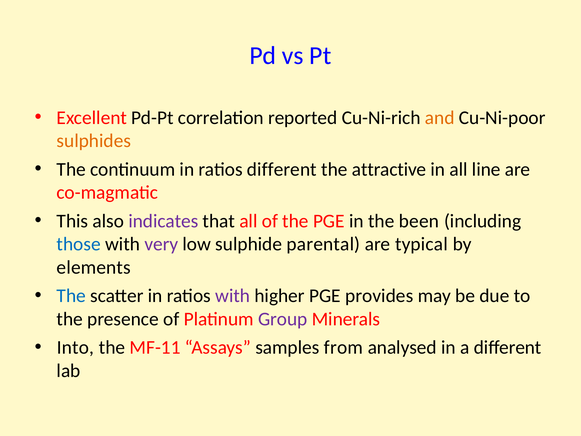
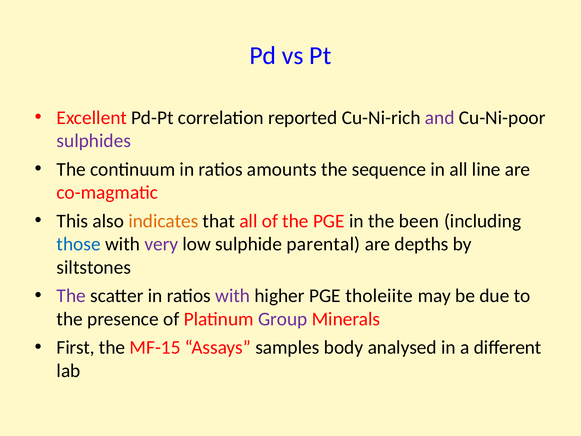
and colour: orange -> purple (440, 118)
sulphides colour: orange -> purple (94, 141)
ratios different: different -> amounts (282, 169)
attractive: attractive -> sequence (389, 169)
indicates colour: purple -> orange (163, 221)
typical: typical -> depths (422, 244)
elements: elements -> siltstones (94, 267)
The colour: blue -> purple (71, 296)
provides: provides -> tholeiite (379, 296)
Into: Into -> First (76, 347)
MF-11: MF-11 -> MF-15 (155, 347)
from: from -> body (344, 347)
